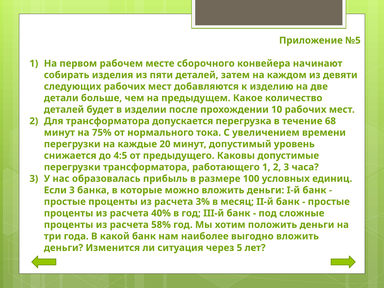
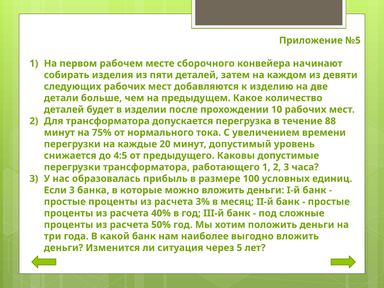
68: 68 -> 88 (330, 121)
58%: 58% -> 50% (161, 225)
